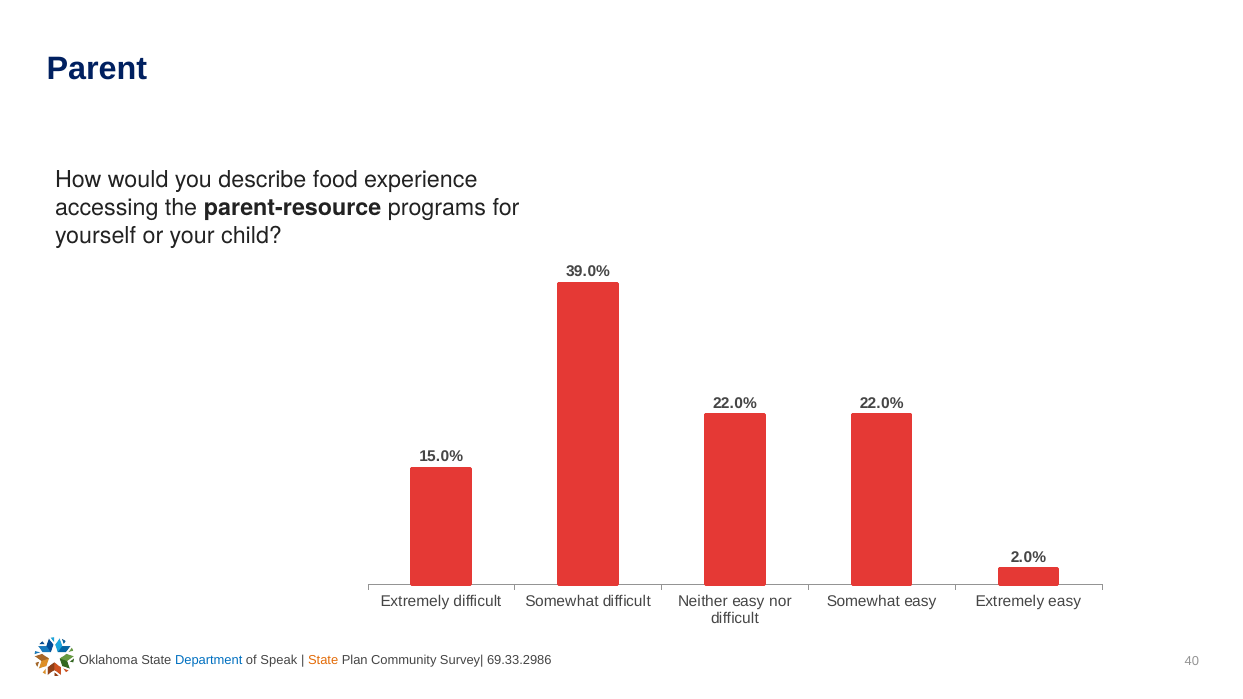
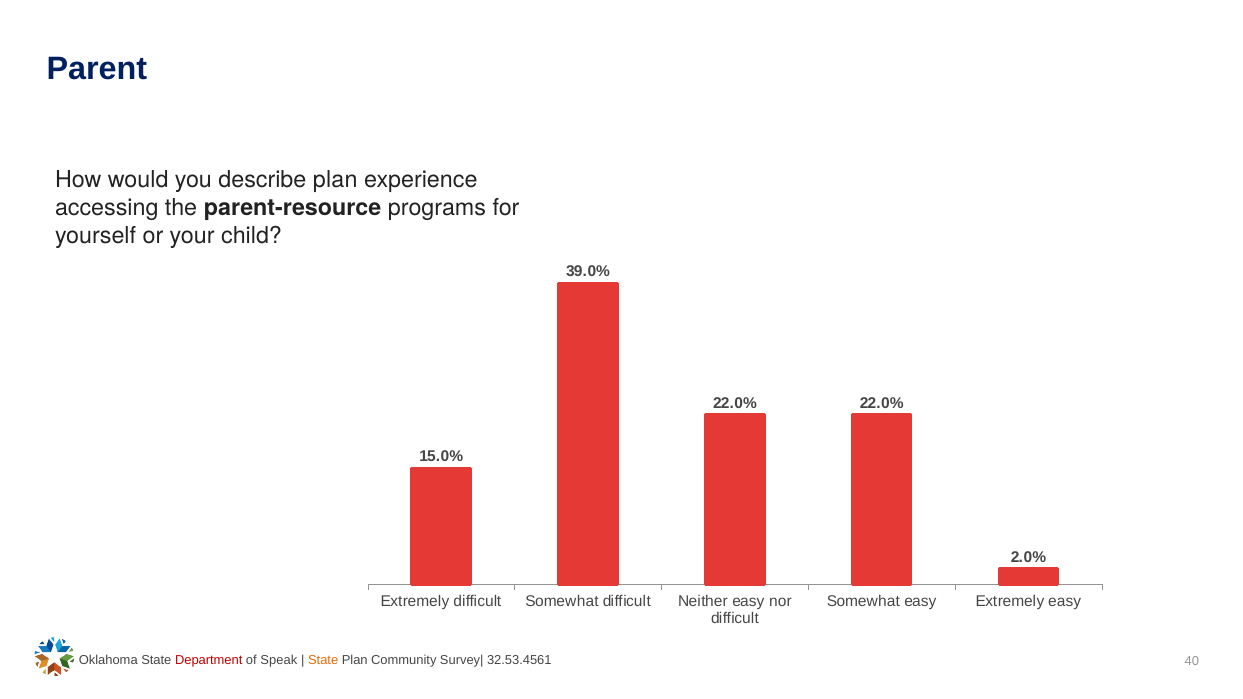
describe food: food -> plan (335, 180)
Department colour: blue -> red (209, 661)
69.33.2986: 69.33.2986 -> 32.53.4561 (519, 661)
